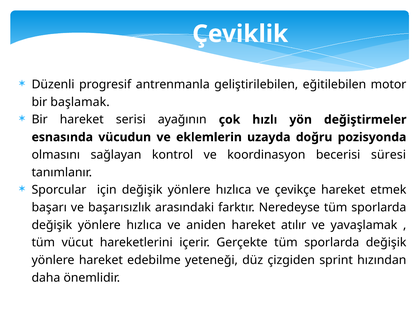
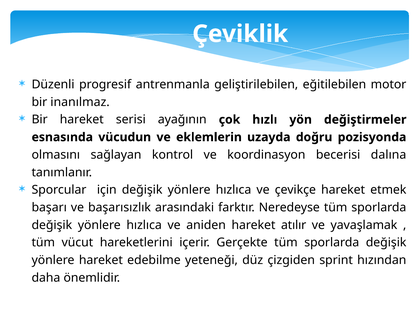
başlamak: başlamak -> inanılmaz (80, 102)
süresi: süresi -> dalına (389, 155)
